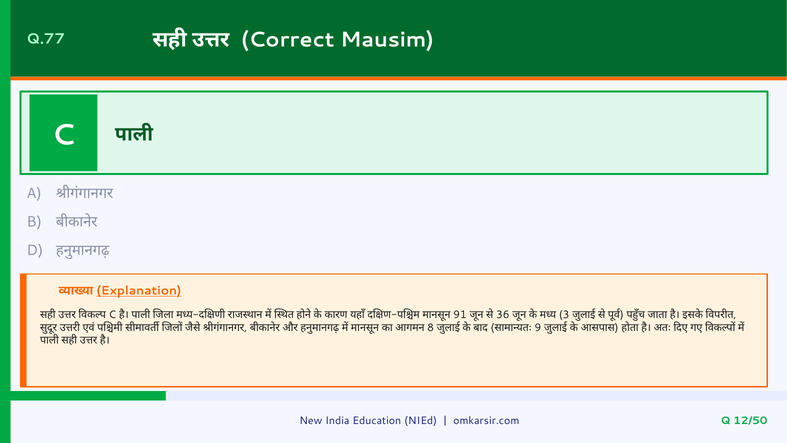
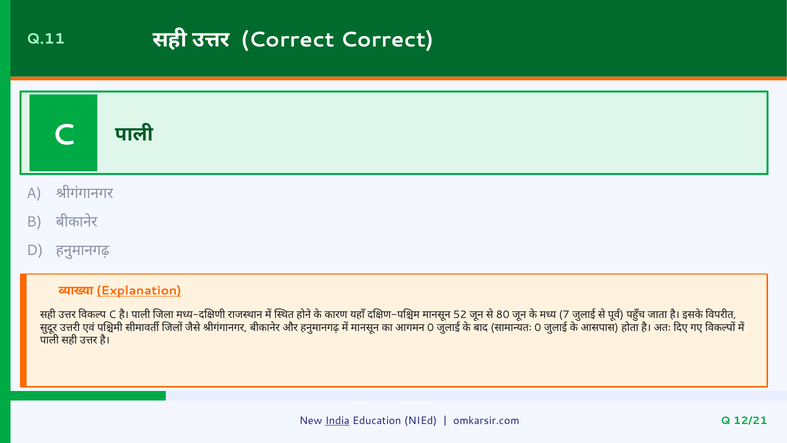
Q.77: Q.77 -> Q.11 (46, 39)
Correct Mausim: Mausim -> Correct (387, 40)
91: 91 -> 52 (460, 315)
36: 36 -> 80 (503, 315)
3: 3 -> 7 (564, 315)
8: 8 -> 0 (431, 327)
9: 9 -> 0 (538, 327)
India underline: none -> present (337, 420)
12/50: 12/50 -> 12/21 (750, 420)
